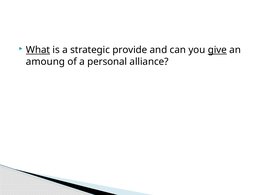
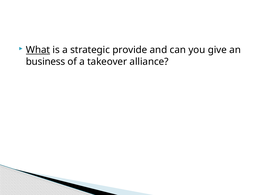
give underline: present -> none (217, 50)
amoung: amoung -> business (46, 62)
personal: personal -> takeover (107, 62)
